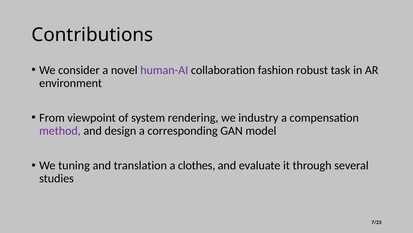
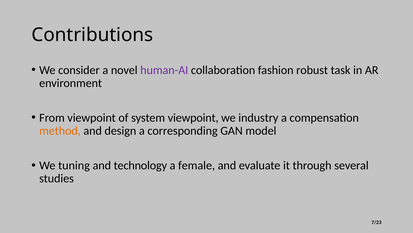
system rendering: rendering -> viewpoint (193, 117)
method colour: purple -> orange (60, 130)
translation: translation -> technology (140, 165)
clothes: clothes -> female (197, 165)
